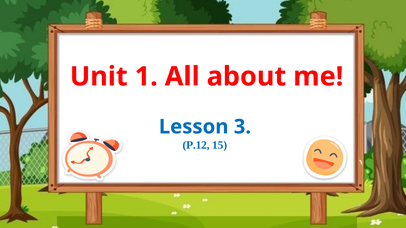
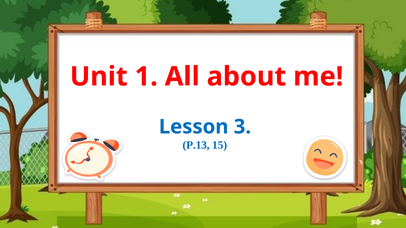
P.12: P.12 -> P.13 (196, 145)
